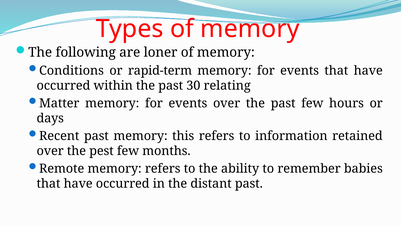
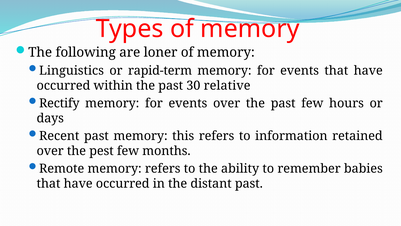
Conditions: Conditions -> Linguistics (72, 70)
relating: relating -> relative (227, 85)
Matter: Matter -> Rectify (59, 103)
